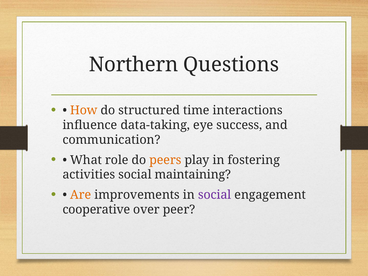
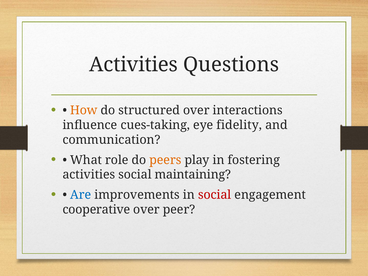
Northern: Northern -> Activities (134, 65)
structured time: time -> over (196, 110)
data-taking: data-taking -> cues-taking (155, 125)
success: success -> fidelity (239, 125)
Are colour: orange -> blue (81, 195)
social colour: purple -> red (215, 195)
